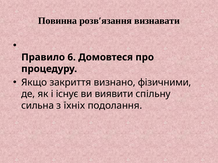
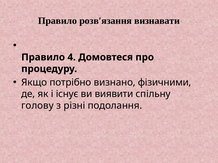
Повинна: Повинна -> Правило (57, 21)
6: 6 -> 4 (72, 57)
закриття: закриття -> потрібно (70, 83)
сильна: сильна -> голову (37, 106)
їхніх: їхніх -> різні (74, 106)
